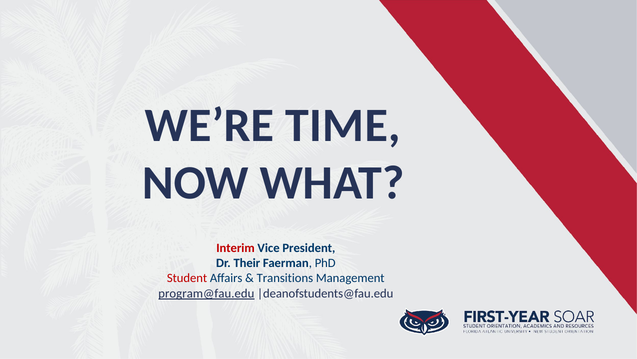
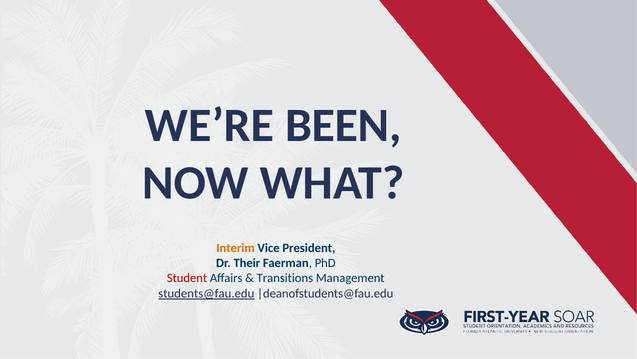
TIME: TIME -> BEEN (343, 126)
Interim colour: red -> orange (235, 248)
program@fau.edu: program@fau.edu -> students@fau.edu (206, 294)
